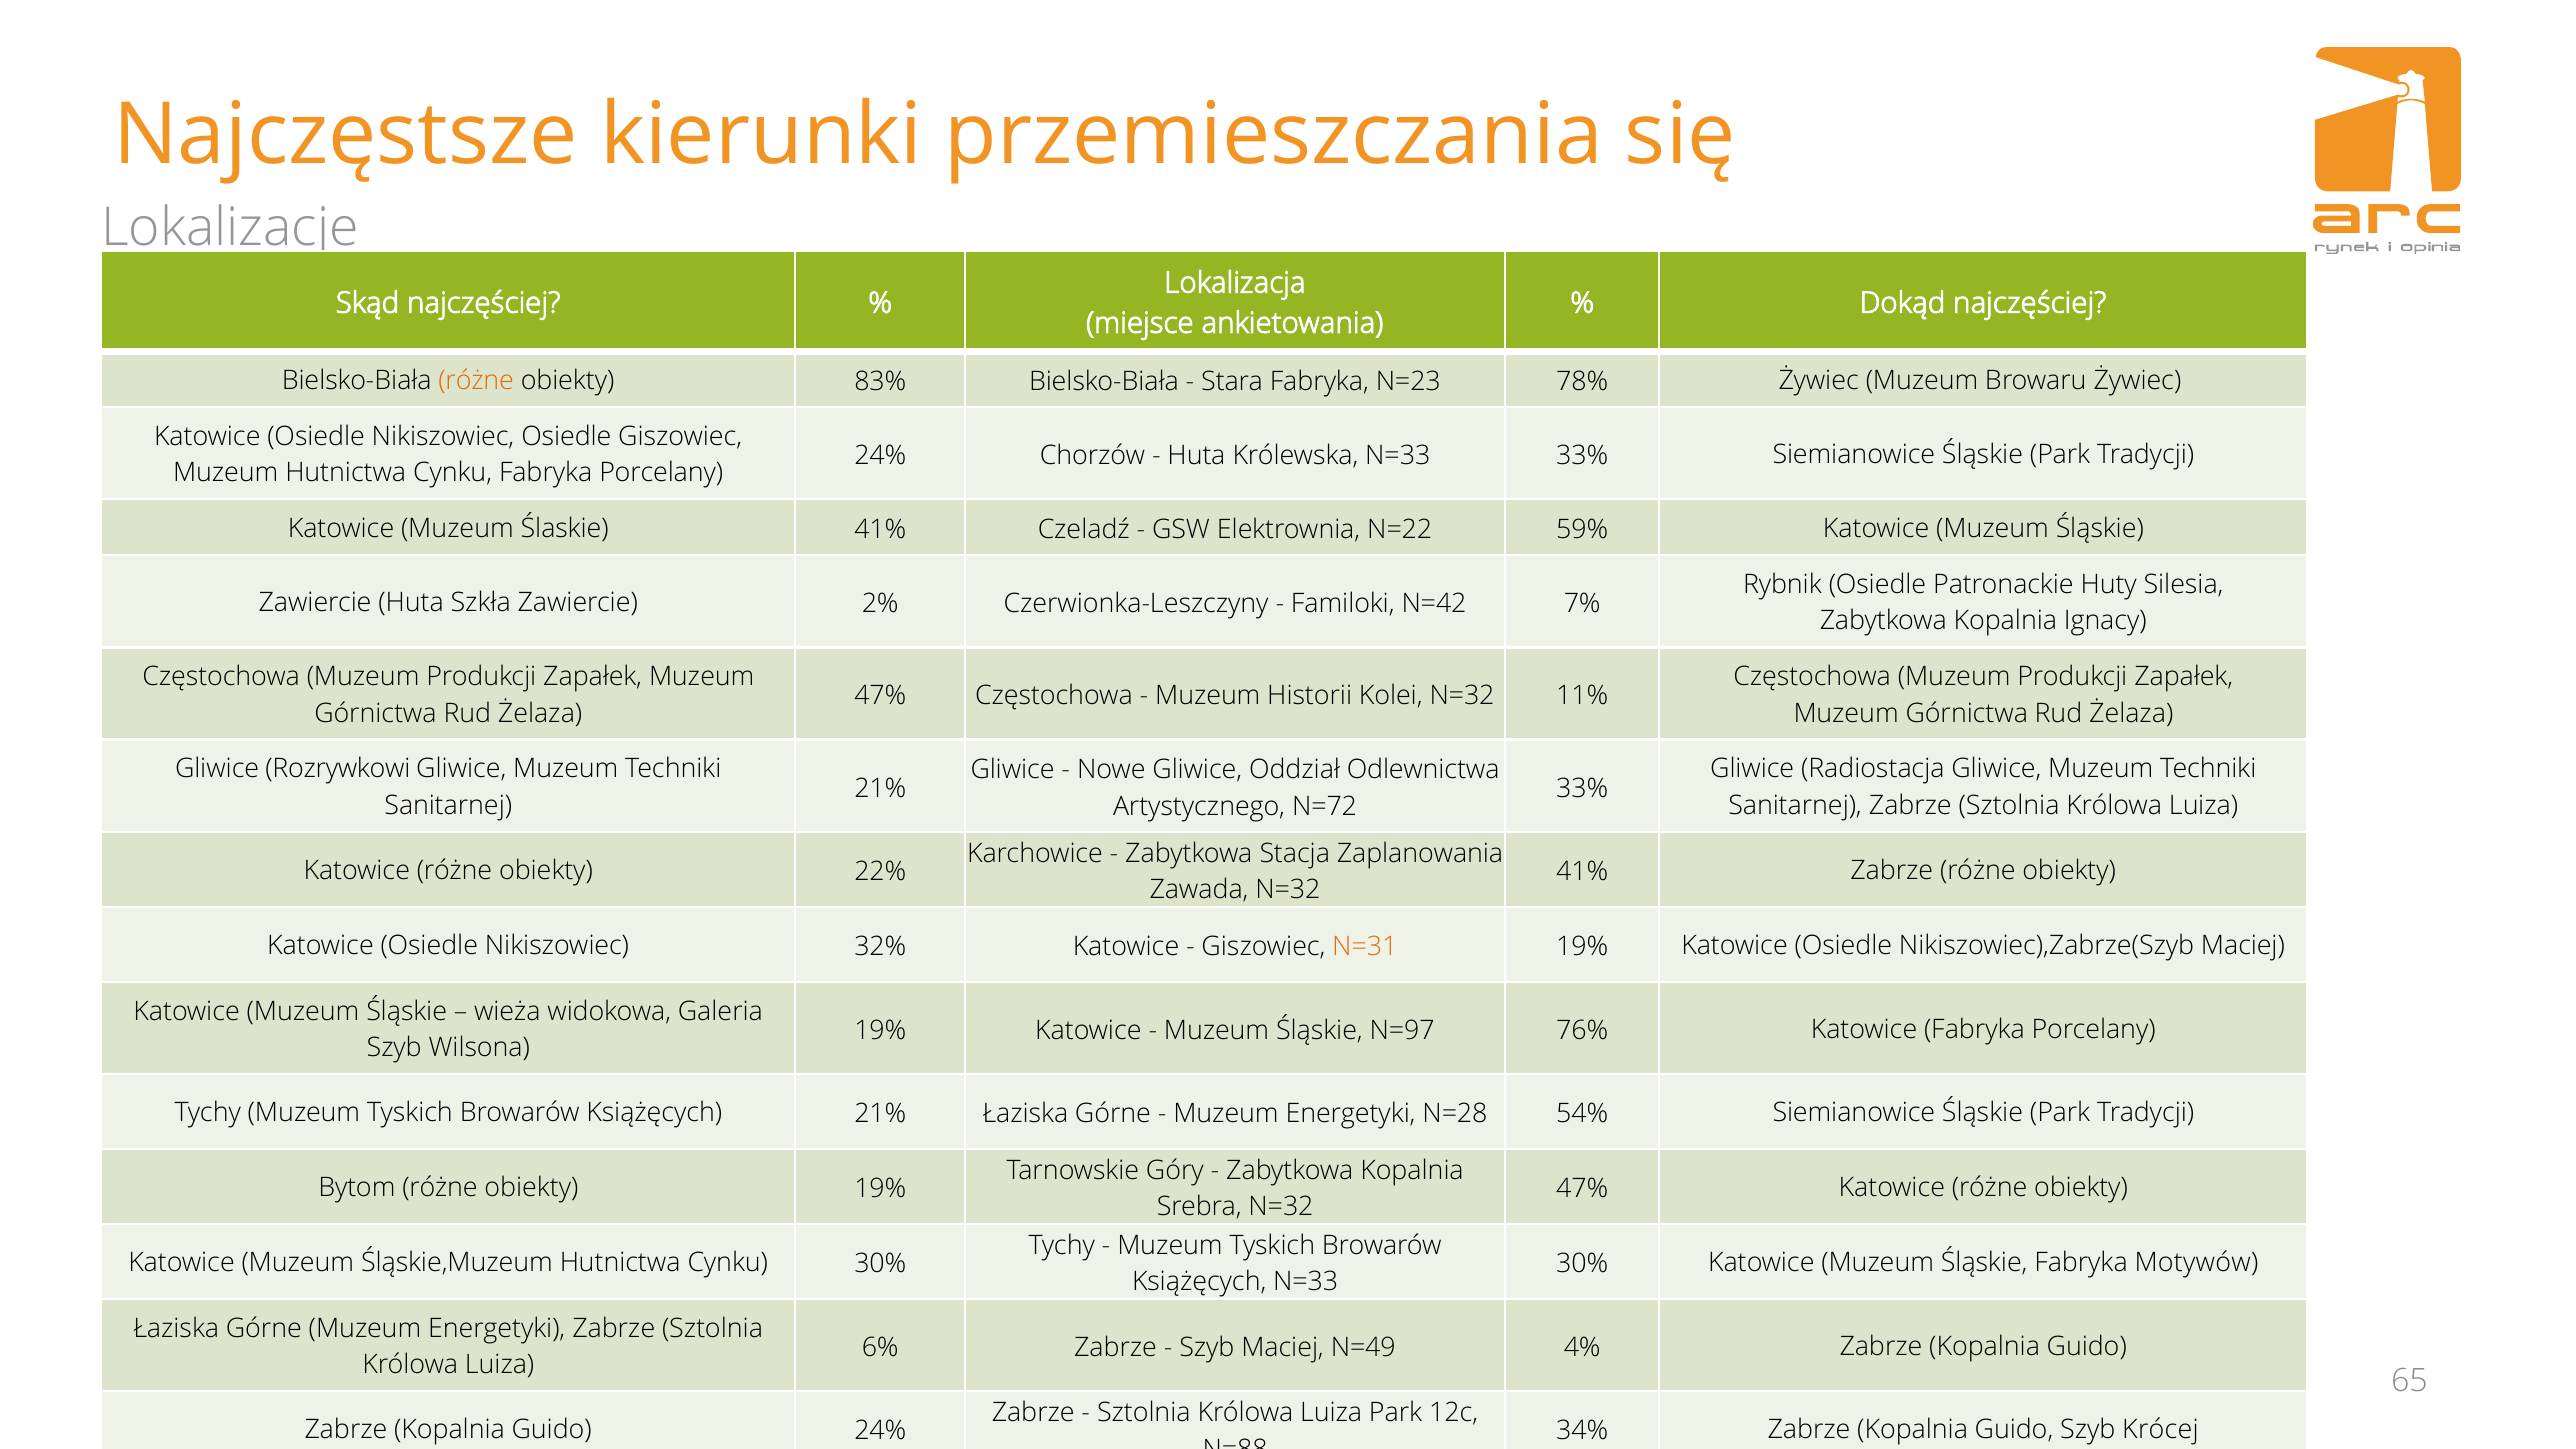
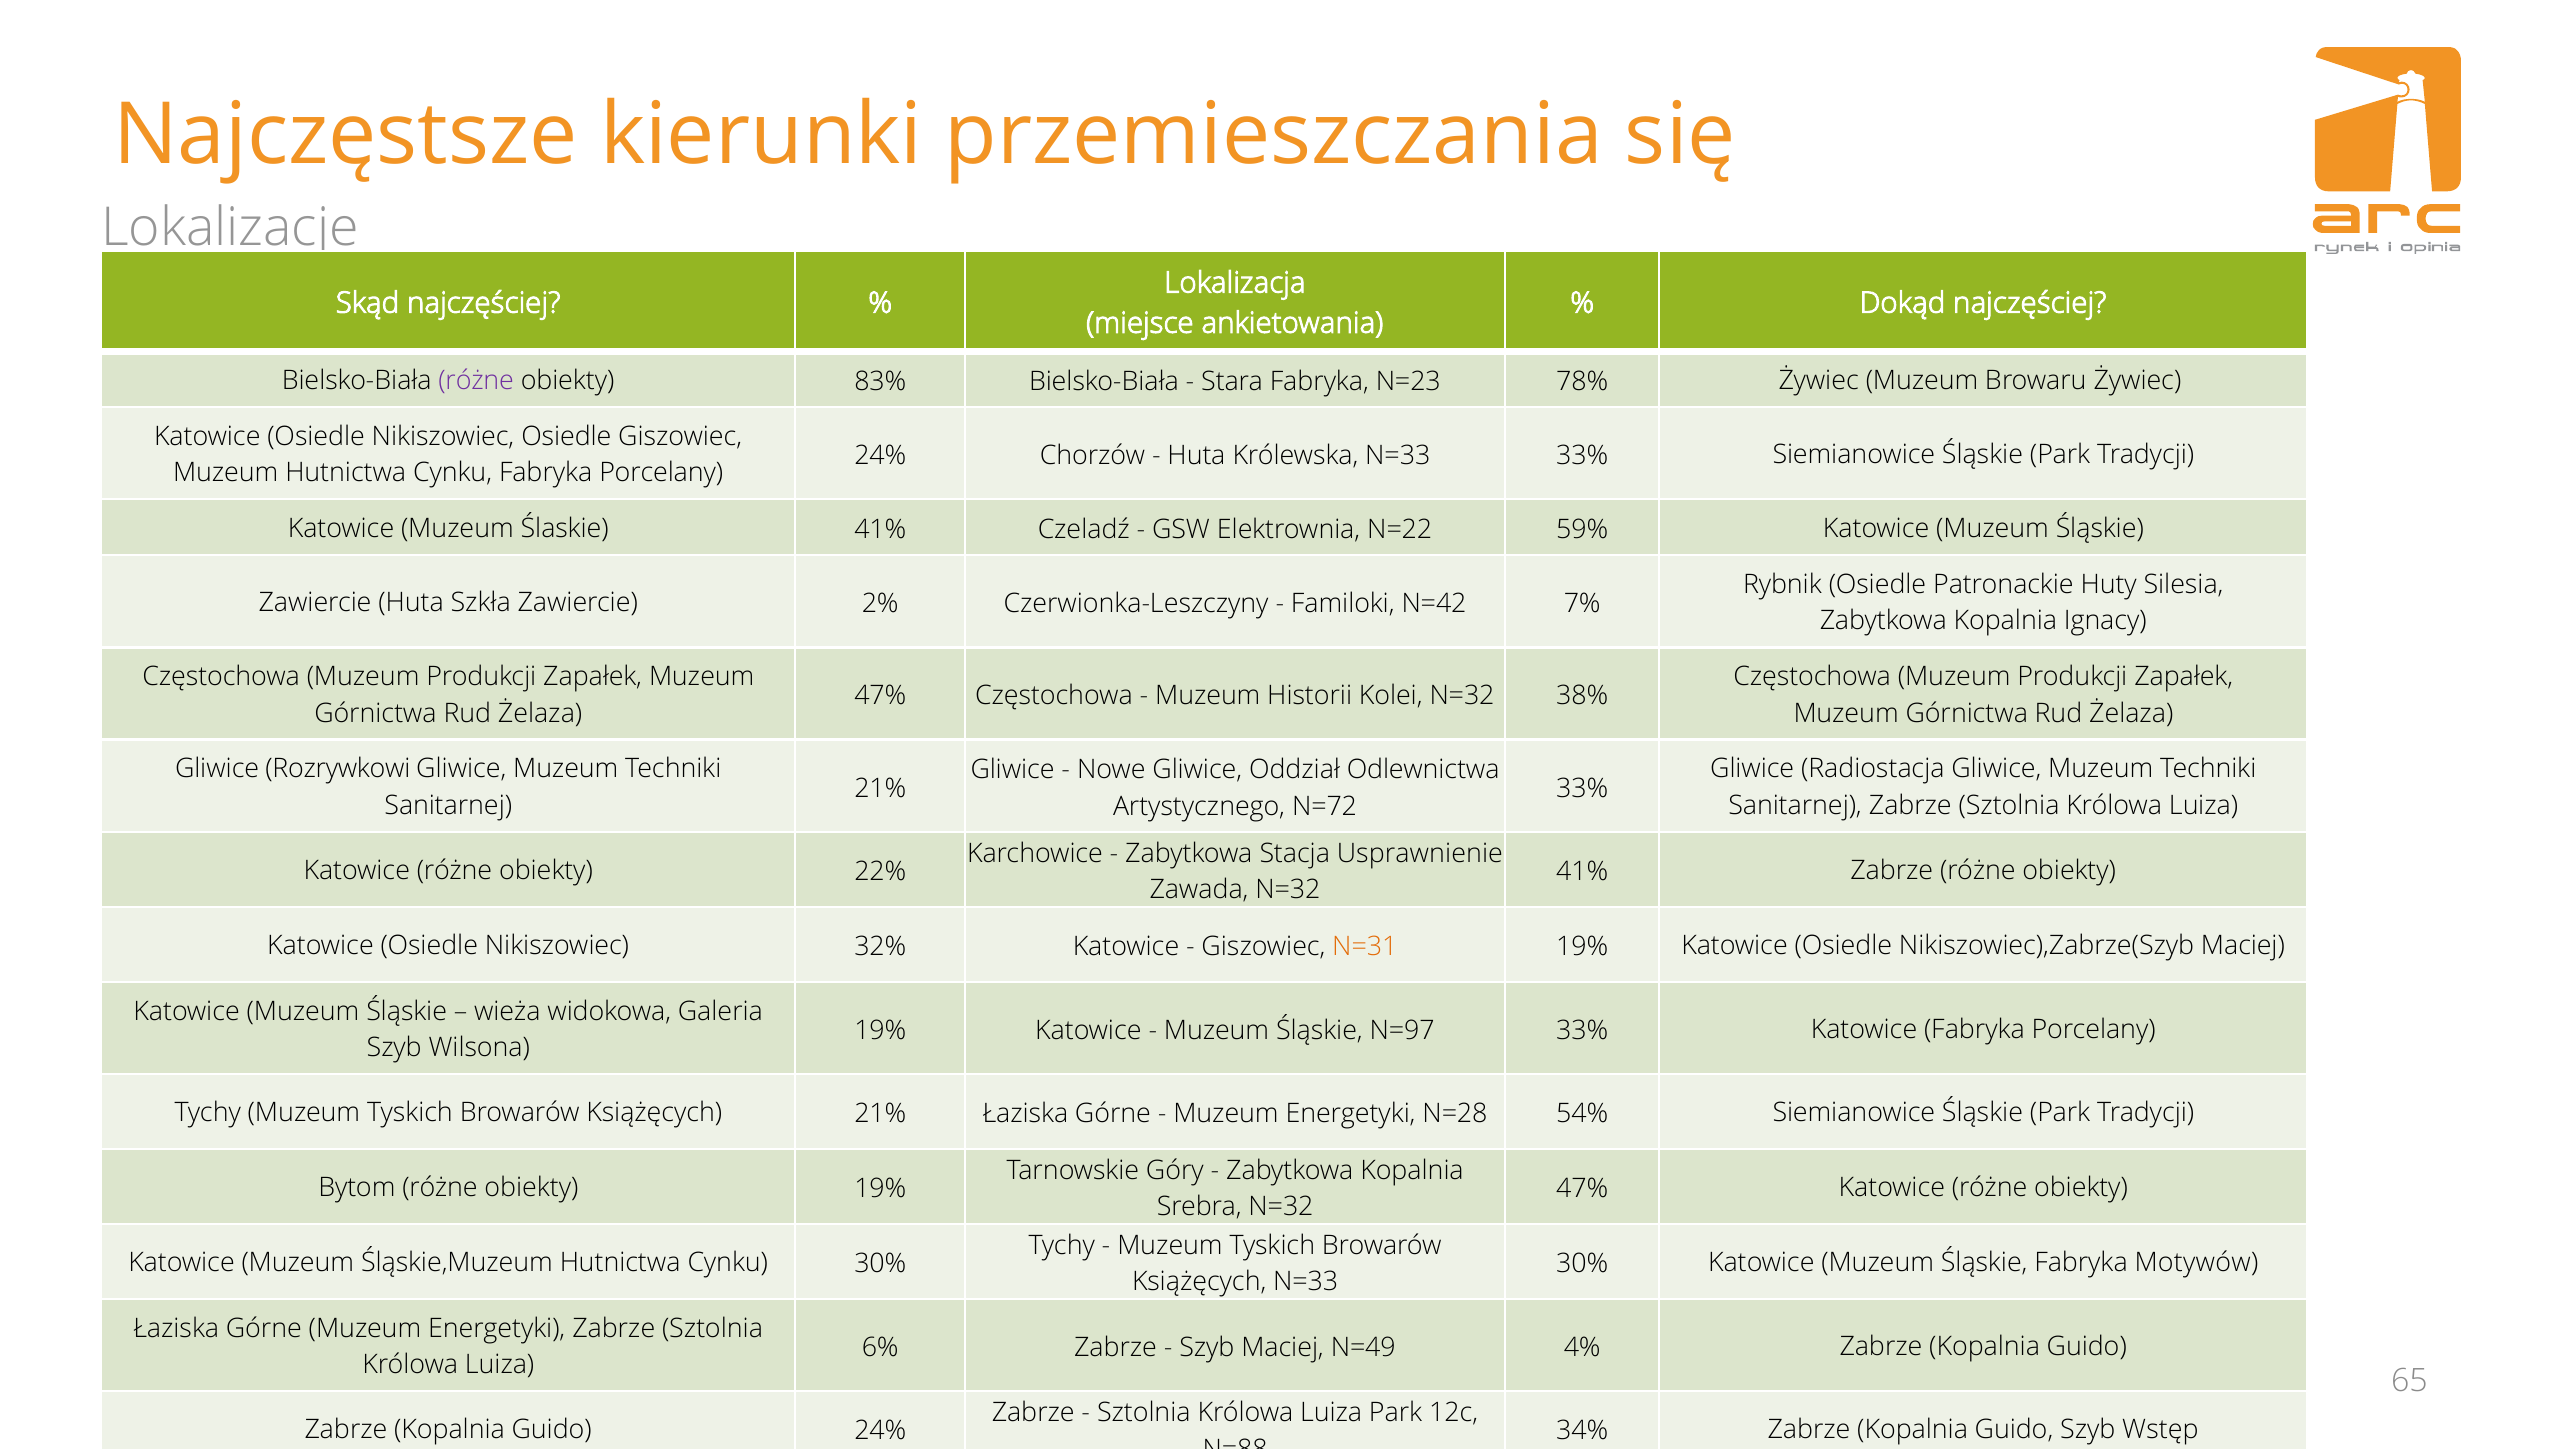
różne colour: orange -> purple (476, 381)
11%: 11% -> 38% (1582, 696)
Zaplanowania: Zaplanowania -> Usprawnienie (1420, 854)
N=97 76%: 76% -> 33% (1582, 1031)
Krócej: Krócej -> Wstęp (2160, 1430)
